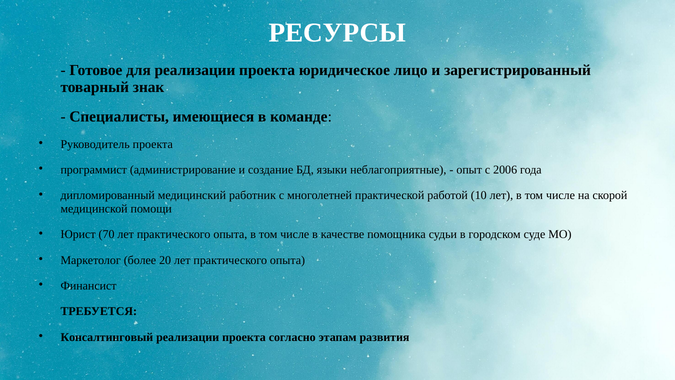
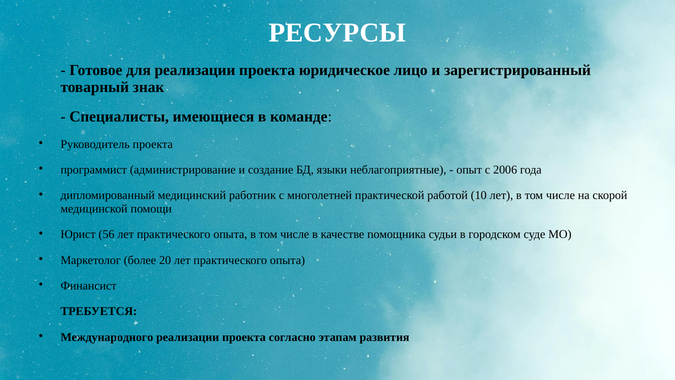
70: 70 -> 56 (107, 234)
Консалтинговый: Консалтинговый -> Международного (107, 337)
